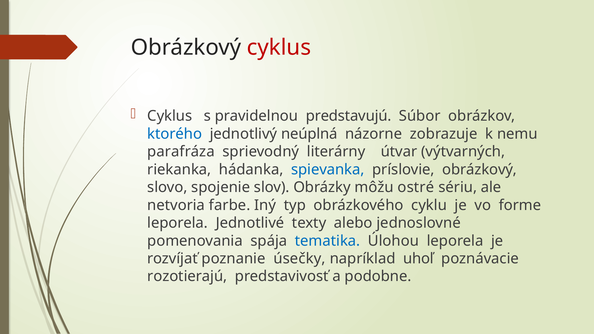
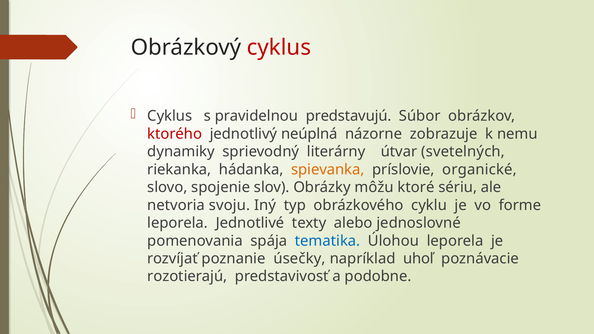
ktorého colour: blue -> red (175, 134)
parafráza: parafráza -> dynamiky (181, 152)
výtvarných: výtvarných -> svetelných (463, 152)
spievanka colour: blue -> orange (328, 170)
príslovie obrázkový: obrázkový -> organické (479, 170)
ostré: ostré -> ktoré (416, 187)
farbe: farbe -> svoju (230, 205)
